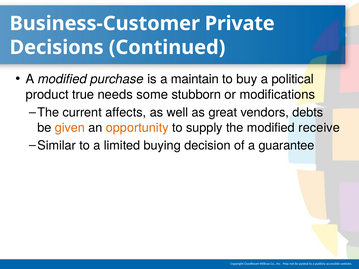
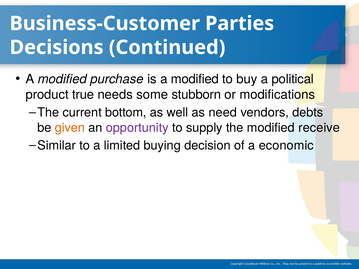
Private: Private -> Parties (240, 24)
is a maintain: maintain -> modified (195, 79)
affects: affects -> bottom (126, 113)
great: great -> need (223, 113)
opportunity colour: orange -> purple (137, 128)
guarantee: guarantee -> economic (286, 145)
